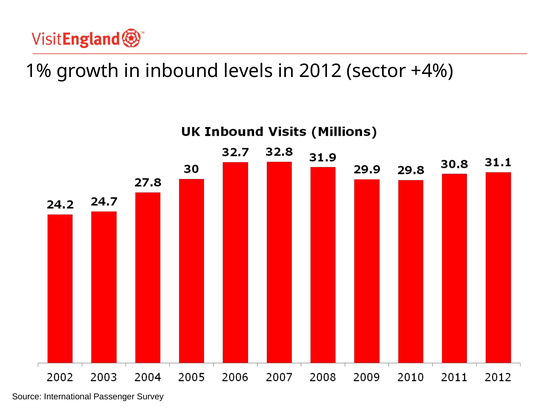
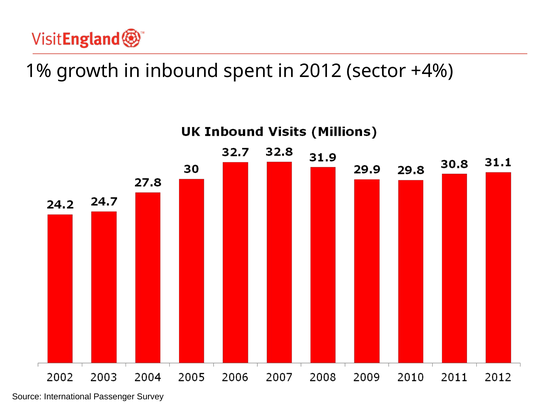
levels: levels -> spent (248, 71)
